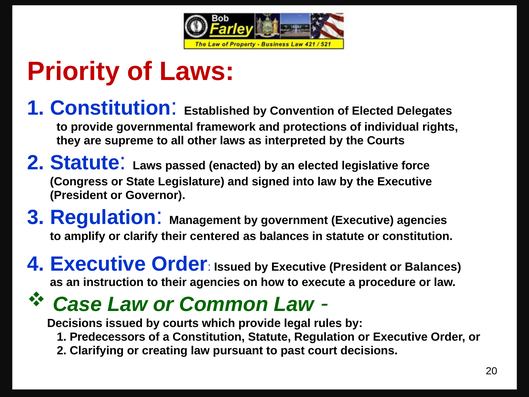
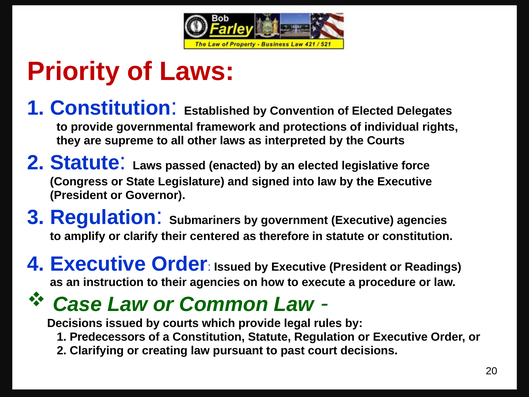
Management: Management -> Submariners (205, 220)
as balances: balances -> therefore (284, 236)
or Balances: Balances -> Readings (433, 267)
